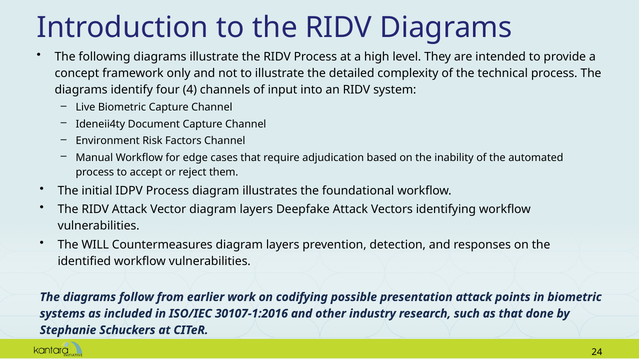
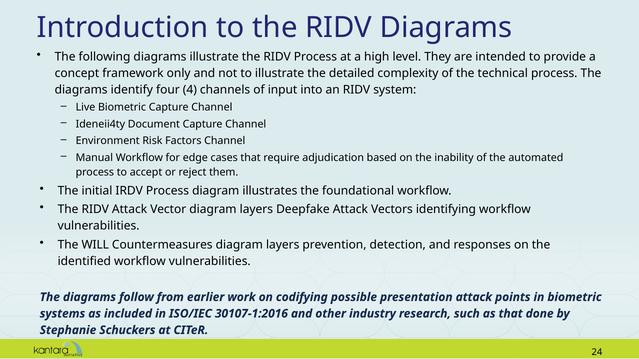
IDPV: IDPV -> IRDV (129, 191)
